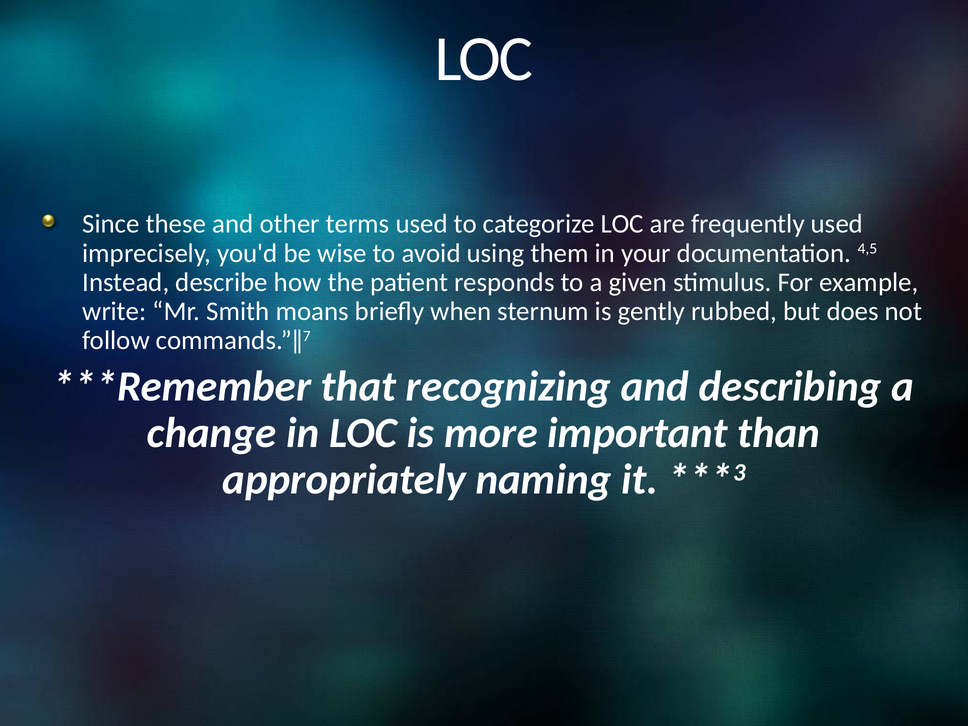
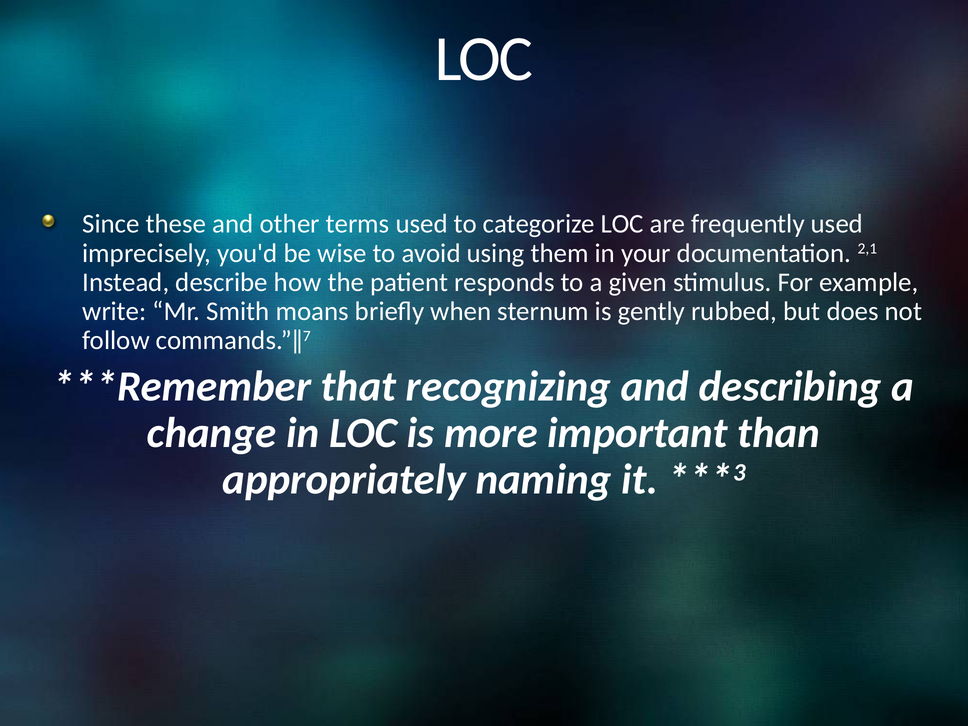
4,5: 4,5 -> 2,1 (867, 249)
